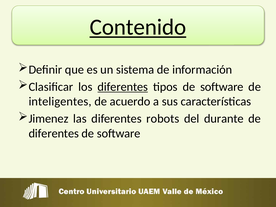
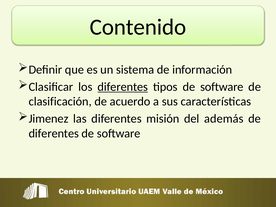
Contenido underline: present -> none (138, 27)
inteligentes: inteligentes -> clasificación (60, 102)
robots: robots -> misión (163, 119)
durante: durante -> además (224, 119)
